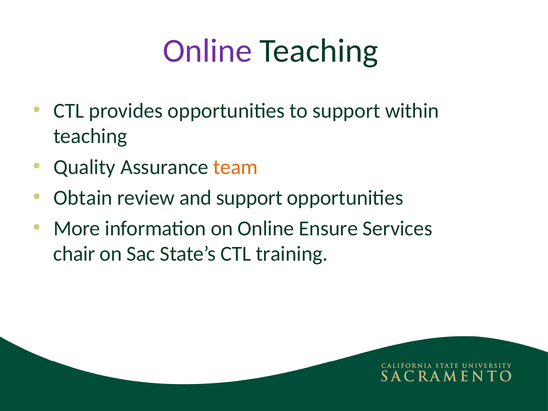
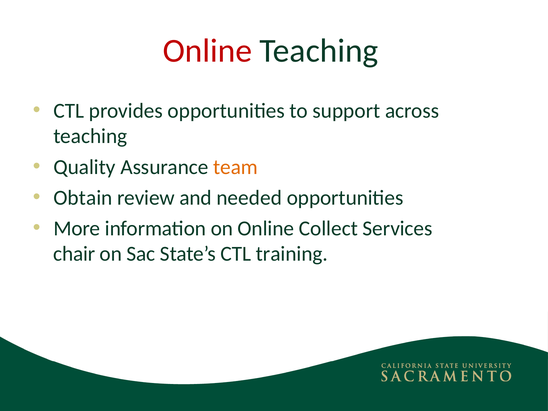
Online colour: purple -> red (207, 51)
within: within -> across (412, 111)
and support: support -> needed (249, 198)
Ensure: Ensure -> Collect (328, 228)
